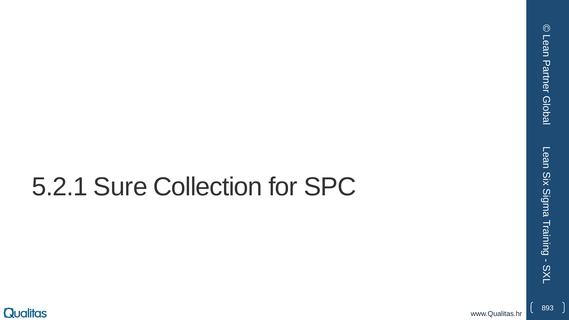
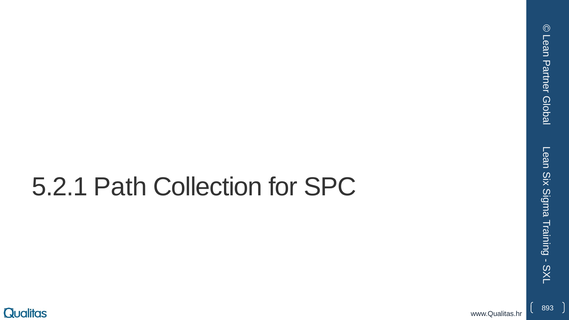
Sure: Sure -> Path (120, 187)
